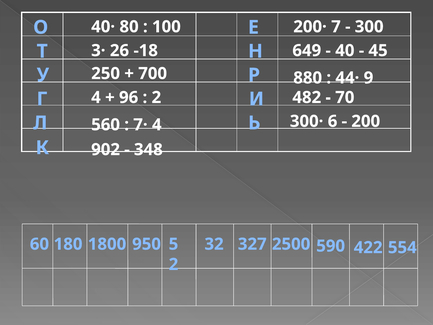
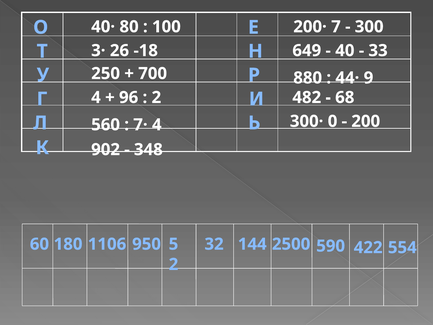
45: 45 -> 33 (378, 51)
70: 70 -> 68 (345, 97)
6: 6 -> 0 (333, 121)
1800: 1800 -> 1106 (107, 244)
327: 327 -> 144 (252, 244)
